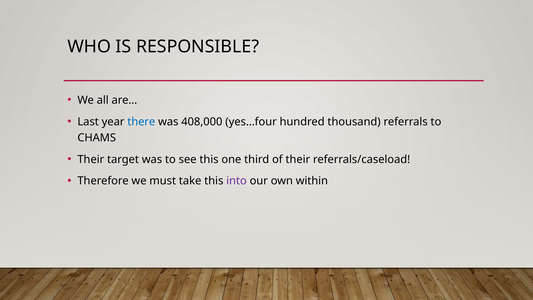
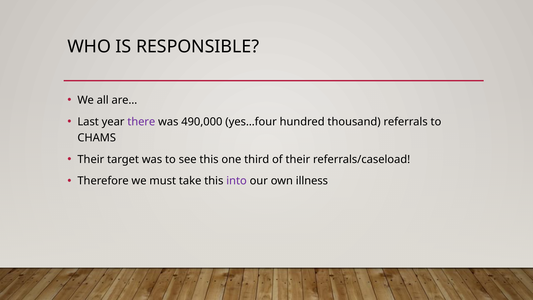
there colour: blue -> purple (141, 122)
408,000: 408,000 -> 490,000 (202, 122)
within: within -> illness (312, 181)
